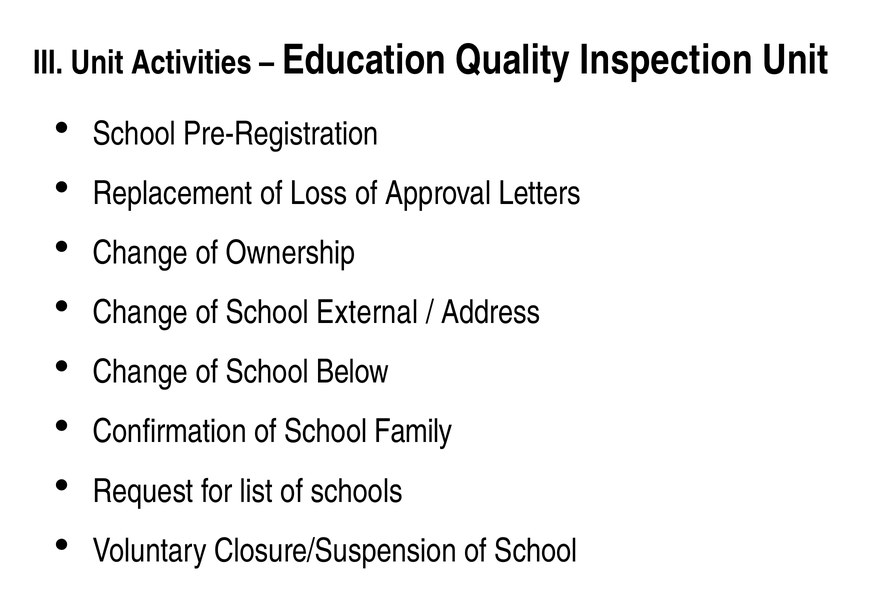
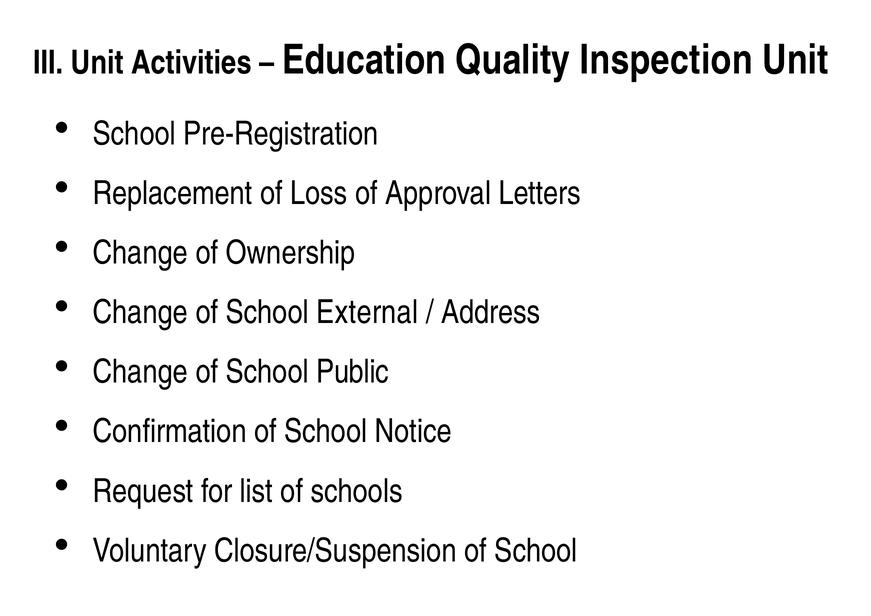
Below: Below -> Public (353, 372)
Family: Family -> Notice (413, 432)
